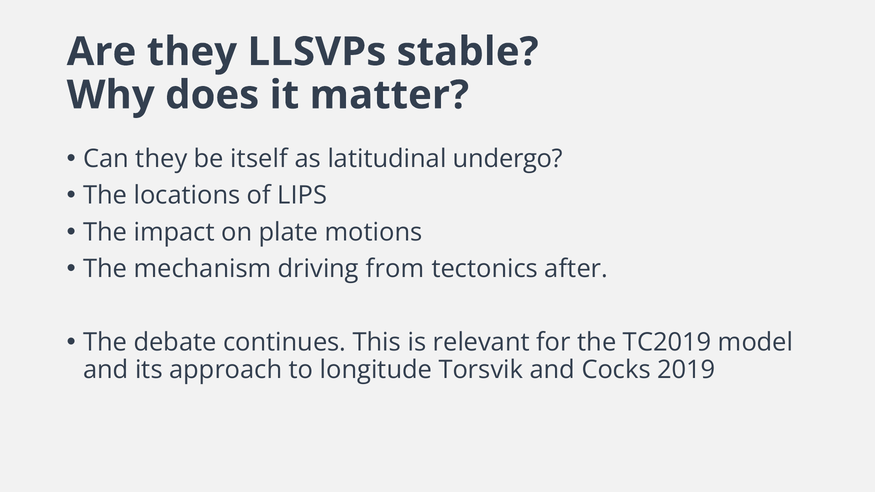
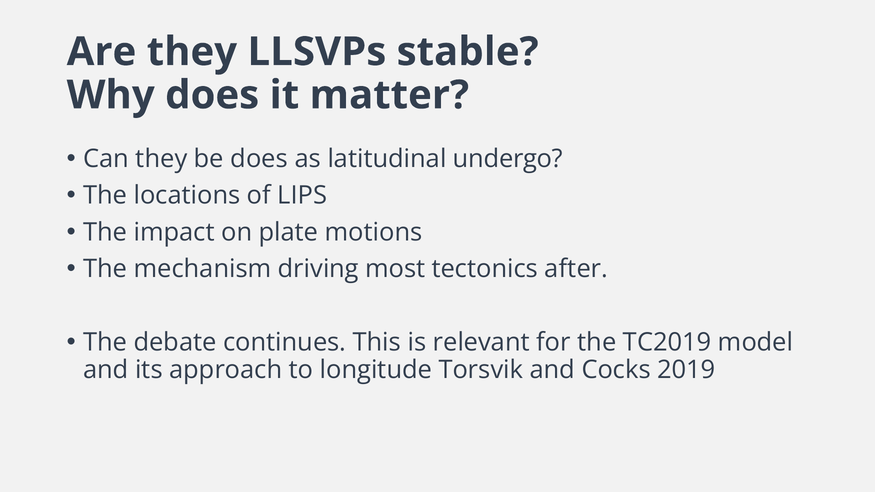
be itself: itself -> does (259, 159)
from: from -> most (395, 269)
